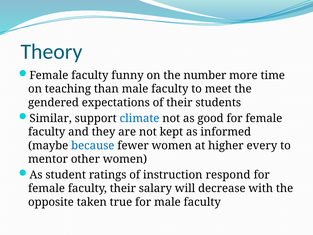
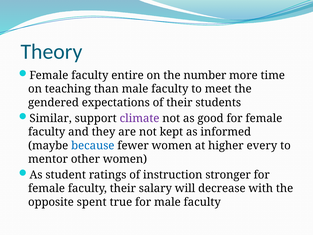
funny: funny -> entire (128, 75)
climate colour: blue -> purple (140, 118)
respond: respond -> stronger (228, 175)
taken: taken -> spent (92, 202)
